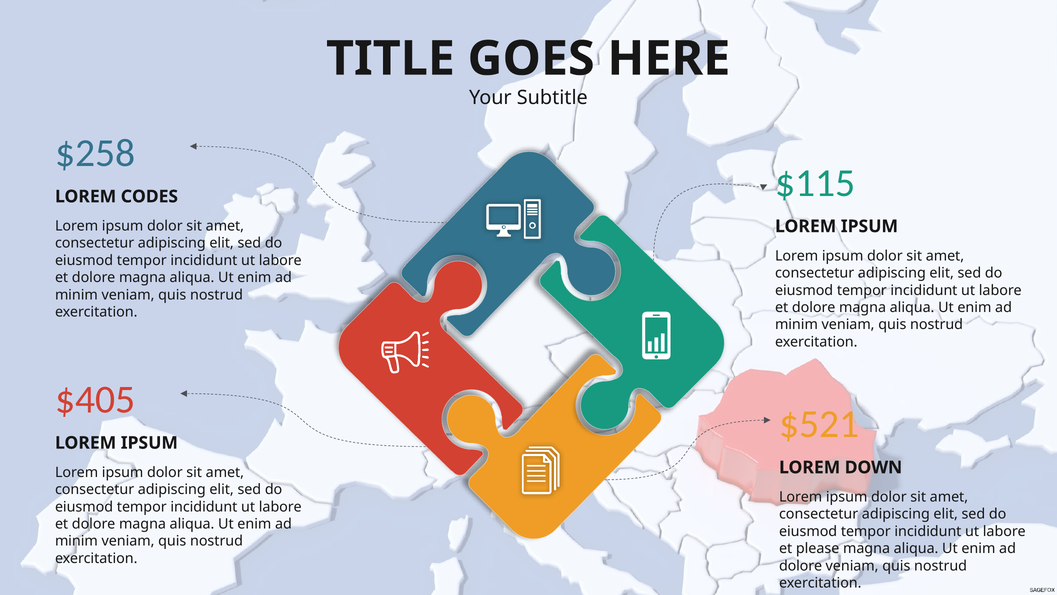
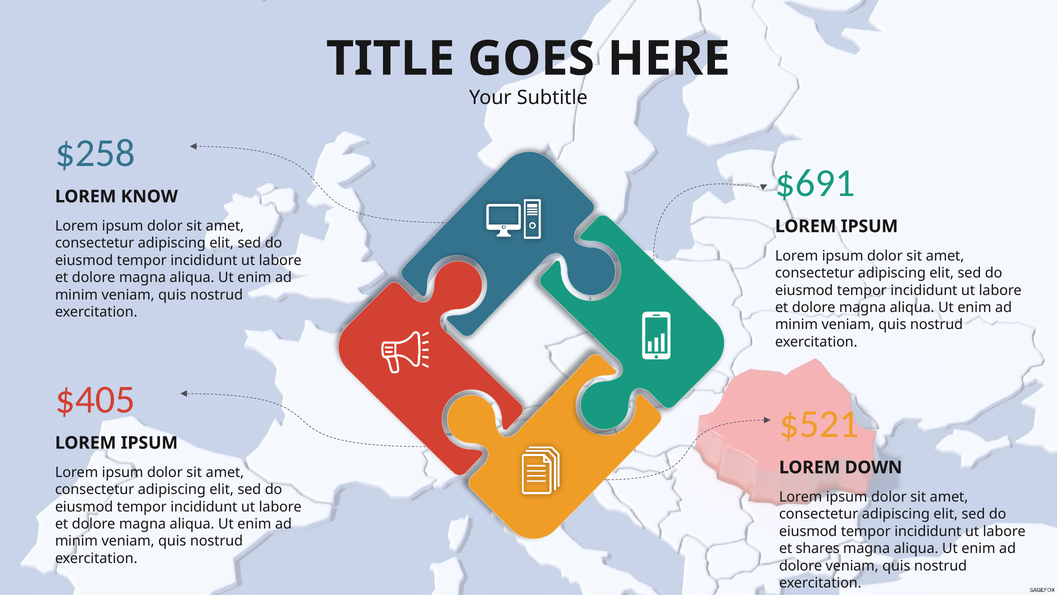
$115: $115 -> $691 (815, 183)
CODES: CODES -> KNOW (149, 196)
please: please -> shares (818, 548)
